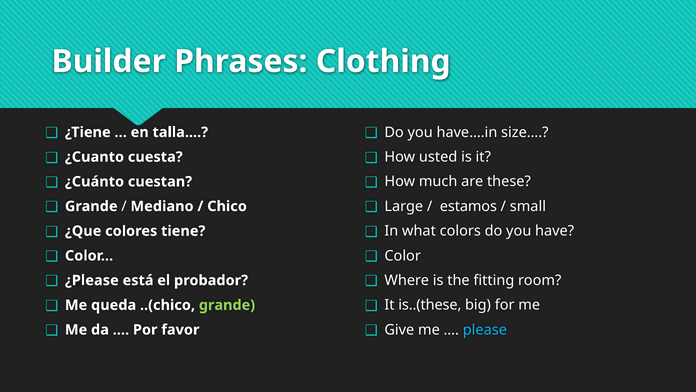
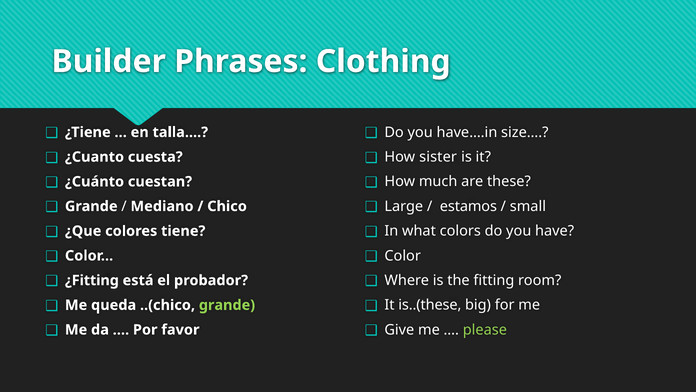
usted: usted -> sister (438, 157)
¿Please: ¿Please -> ¿Fitting (92, 280)
please colour: light blue -> light green (485, 329)
